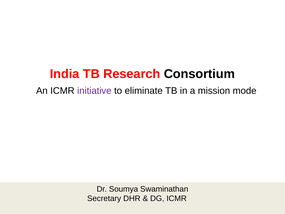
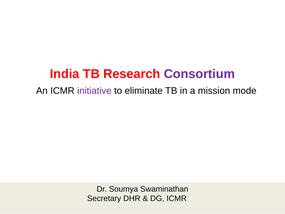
Consortium colour: black -> purple (199, 74)
